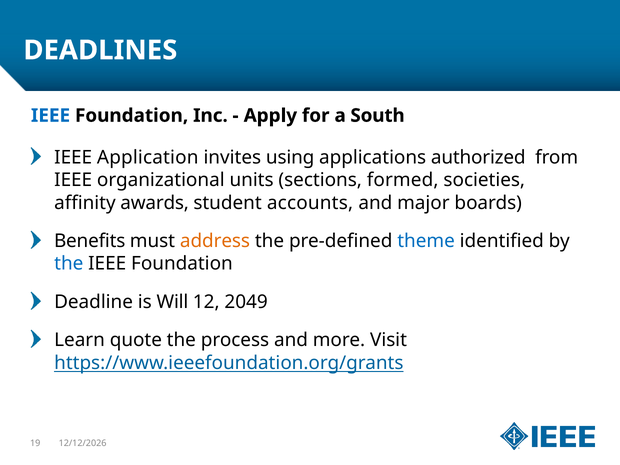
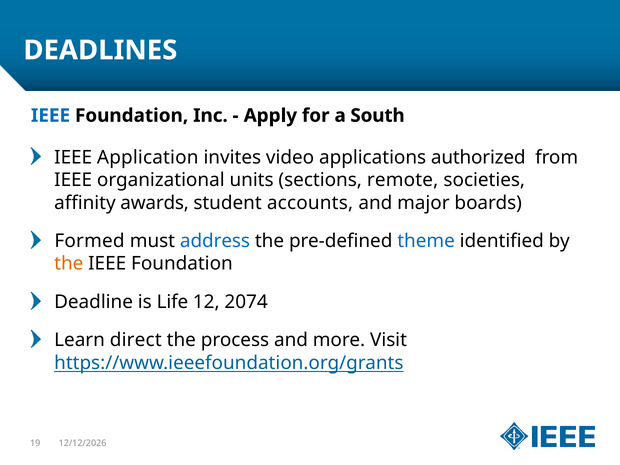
using: using -> video (290, 157)
formed: formed -> remote (403, 180)
Benefits: Benefits -> Formed (89, 241)
address colour: orange -> blue (215, 241)
the colour: blue -> orange (69, 264)
Will: Will -> Life (172, 302)
2049: 2049 -> 2074 (246, 302)
quote: quote -> direct (136, 340)
